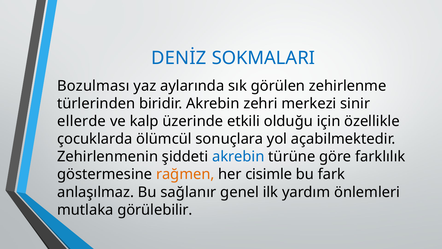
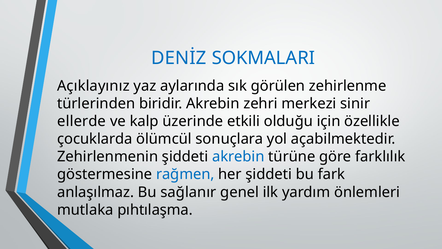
Bozulması: Bozulması -> Açıklayınız (93, 86)
rağmen colour: orange -> blue (185, 174)
her cisimle: cisimle -> şiddeti (269, 174)
görülebilir: görülebilir -> pıhtılaşma (155, 210)
